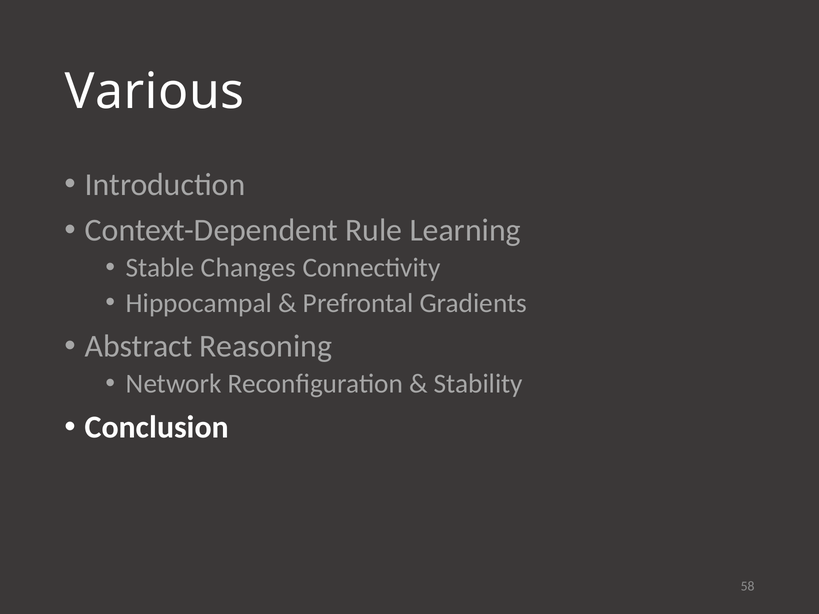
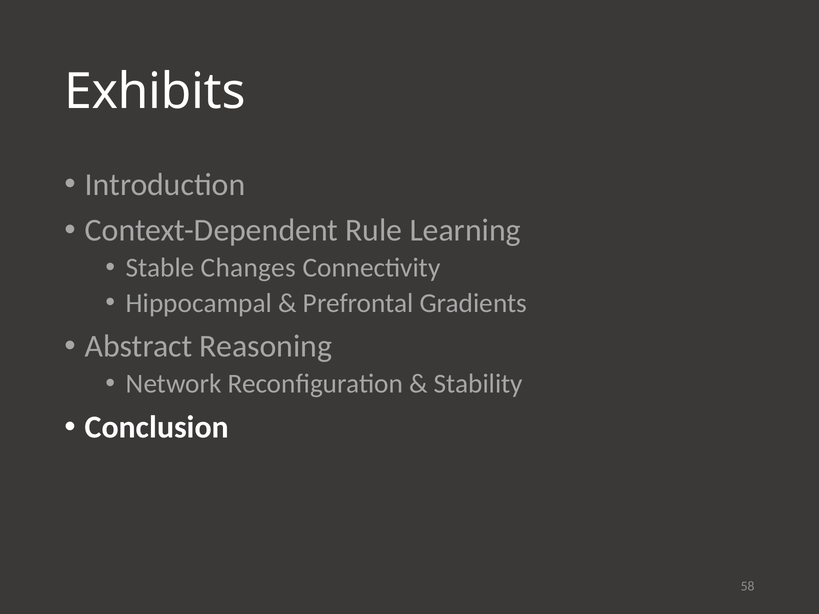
Various: Various -> Exhibits (155, 92)
